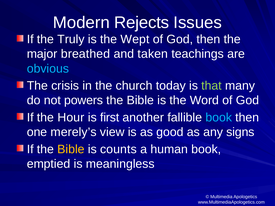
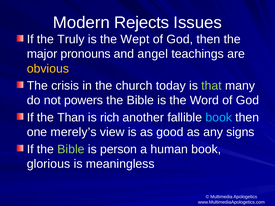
breathed: breathed -> pronouns (86, 54)
taken: taken -> angel (153, 54)
obvious colour: light blue -> yellow (48, 69)
Hour: Hour -> Than (71, 118)
first: first -> rich (110, 118)
Bible colour: yellow -> light green (71, 149)
counts: counts -> person (119, 149)
emptied: emptied -> glorious (49, 164)
